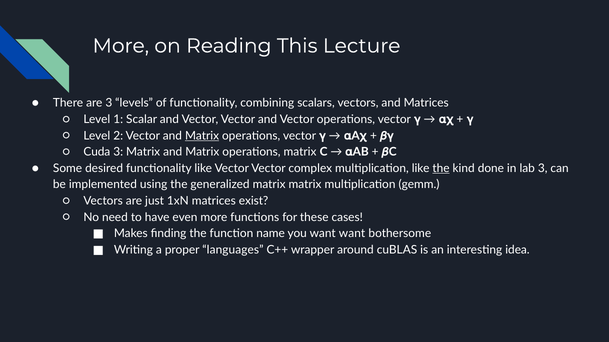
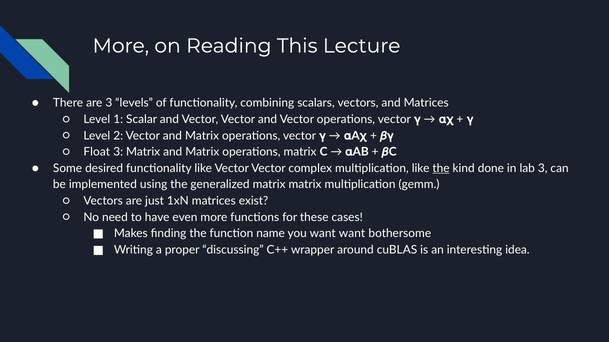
Matrix underline: present -> none (202, 136)
Cuda: Cuda -> Float (97, 152)
languages: languages -> discussing (233, 250)
